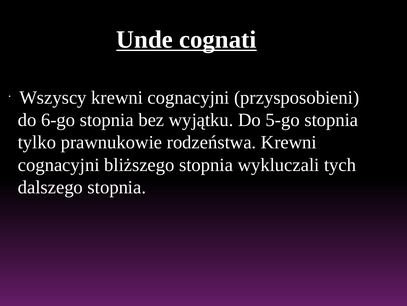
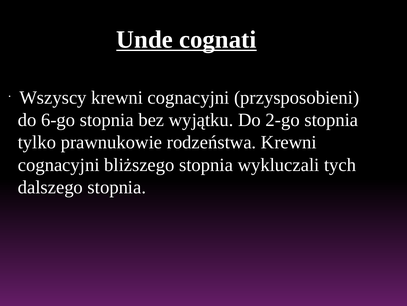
5-go: 5-go -> 2-go (283, 120)
